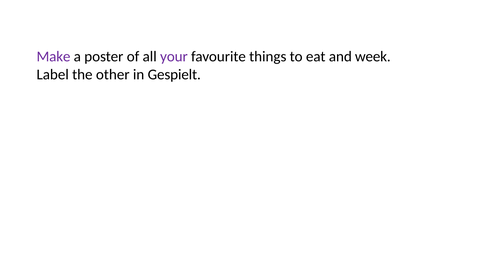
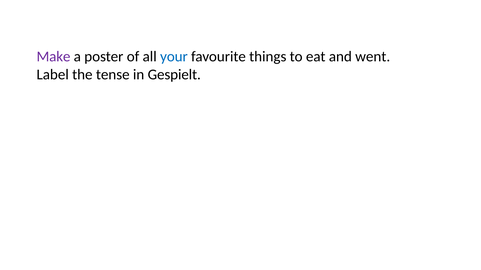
your colour: purple -> blue (174, 57)
week: week -> went (373, 57)
other: other -> tense (113, 75)
